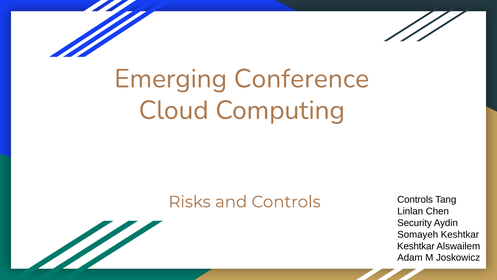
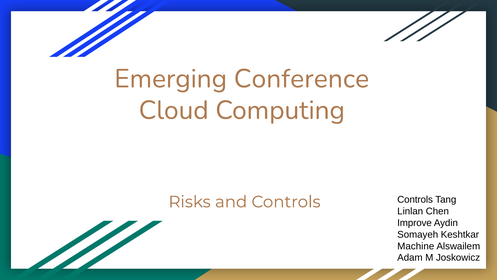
Security: Security -> Improve (415, 223)
Keshtkar: Keshtkar -> Machine (416, 246)
